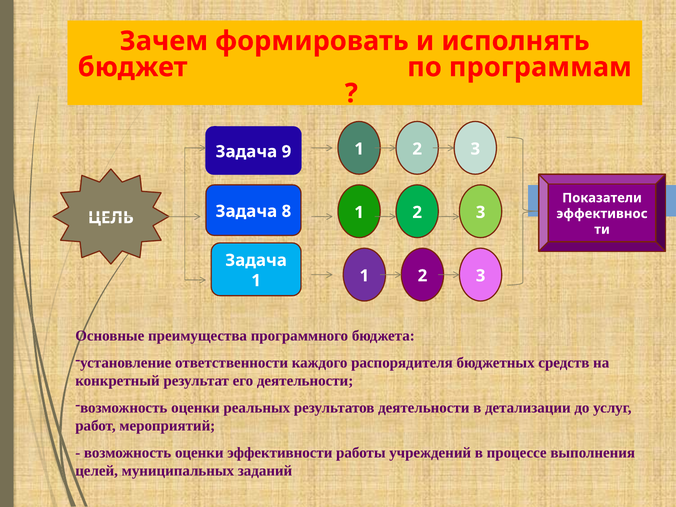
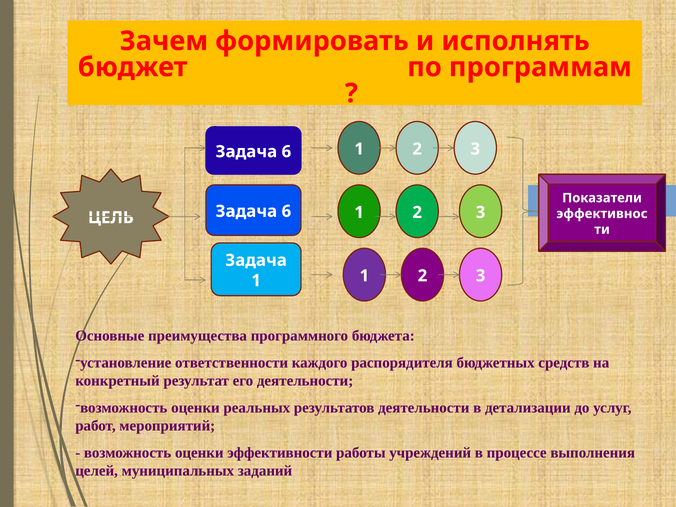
9: 9 -> 6 (286, 152)
8: 8 -> 6 (286, 211)
